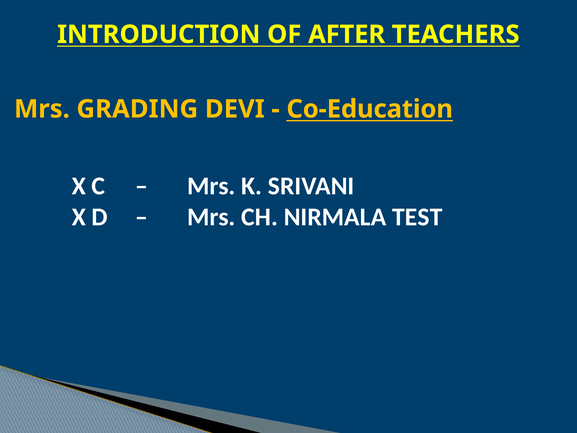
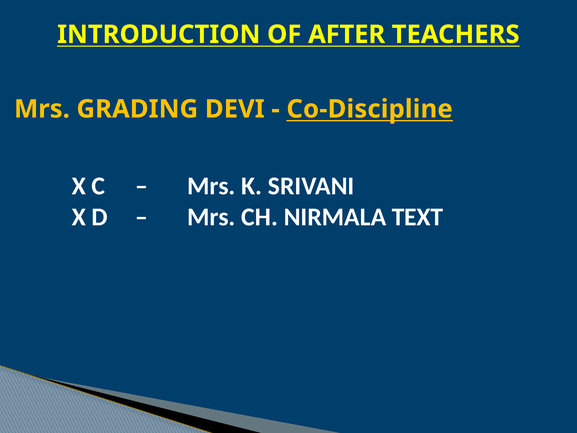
Co-Education: Co-Education -> Co-Discipline (370, 109)
TEST: TEST -> TEXT (417, 217)
